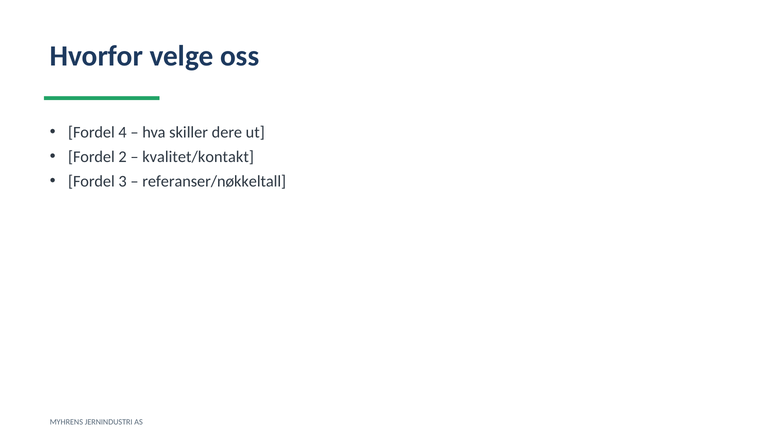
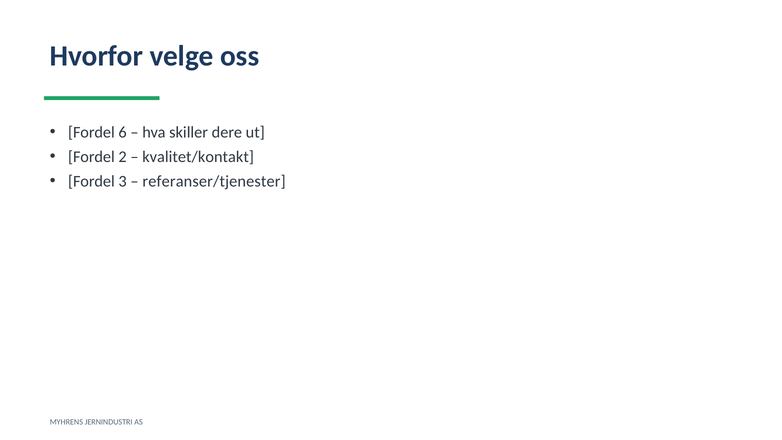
4: 4 -> 6 (123, 132)
referanser/nøkkeltall: referanser/nøkkeltall -> referanser/tjenester (214, 181)
